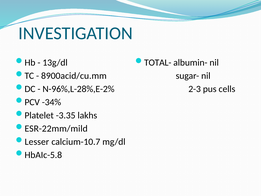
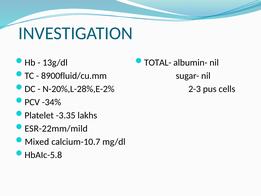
8900acid/cu.mm: 8900acid/cu.mm -> 8900fluid/cu.mm (74, 76)
N-96%,L-28%,E-2%: N-96%,L-28%,E-2% -> N-20%,L-28%,E-2% (78, 89)
Lesser: Lesser -> Mixed (37, 142)
